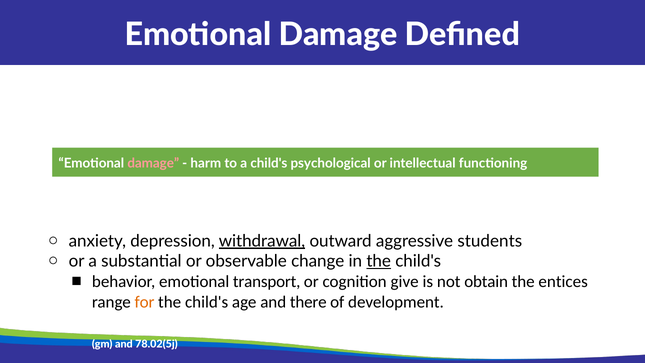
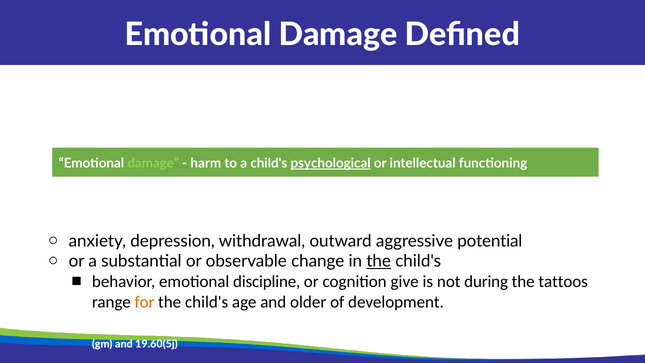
damage colour: pink -> light green (153, 163)
psychological underline: none -> present (331, 163)
withdrawal underline: present -> none (262, 241)
students: students -> potential (490, 241)
transport: transport -> discipline (267, 282)
not obtain: obtain -> during (486, 282)
entices: entices -> tattoos (563, 282)
there: there -> older (308, 302)
78.02(5j: 78.02(5j -> 19.60(5j (156, 344)
